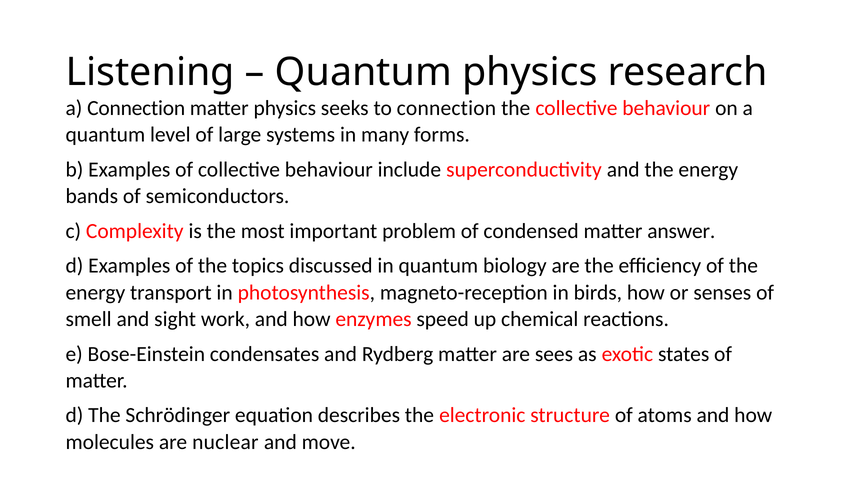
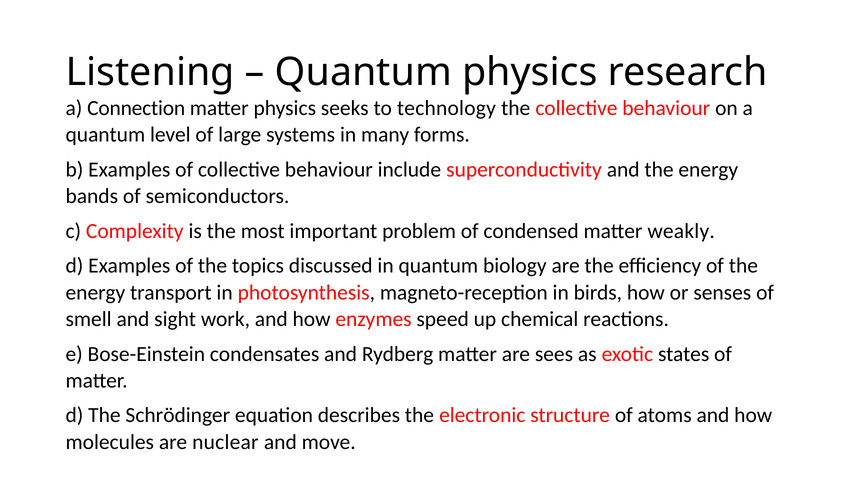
to connection: connection -> technology (446, 108)
answer: answer -> weakly (681, 231)
